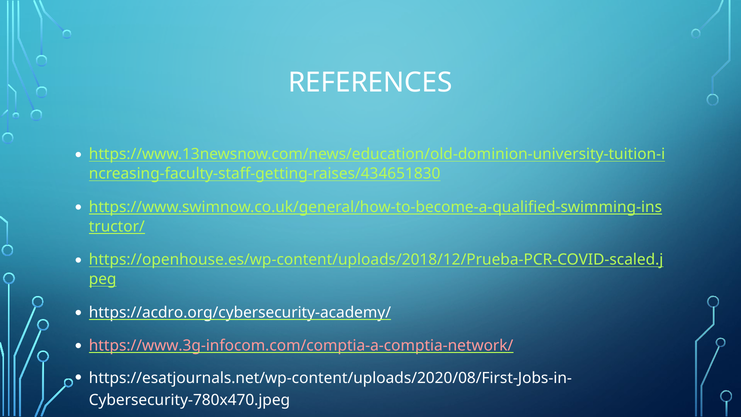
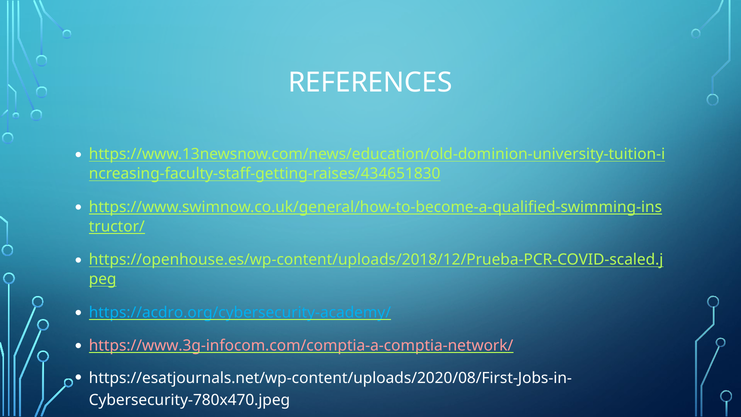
https://acdro.org/cybersecurity-academy/ colour: white -> light blue (240, 312)
